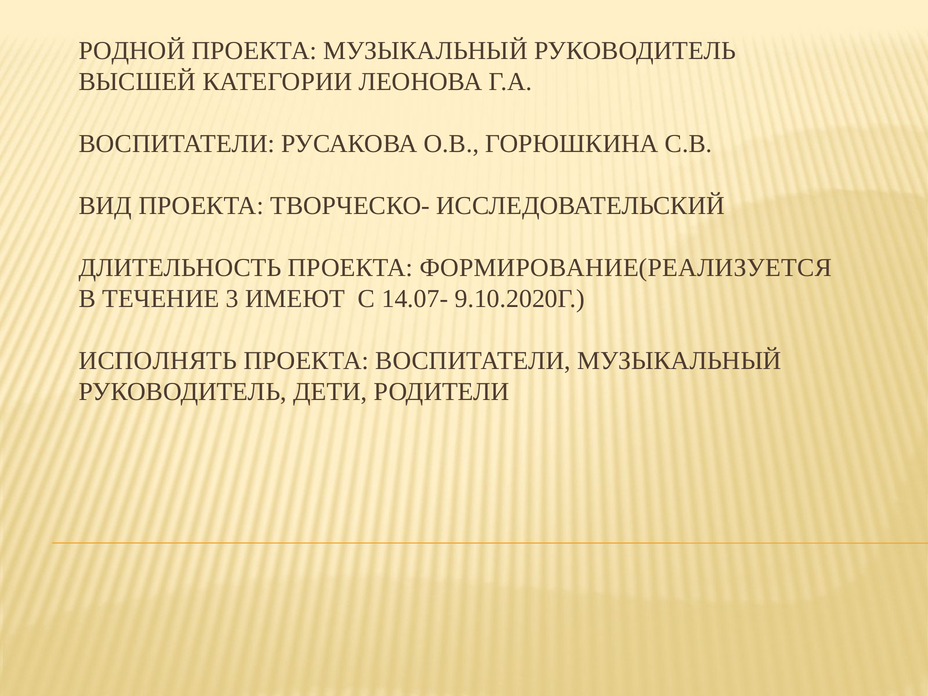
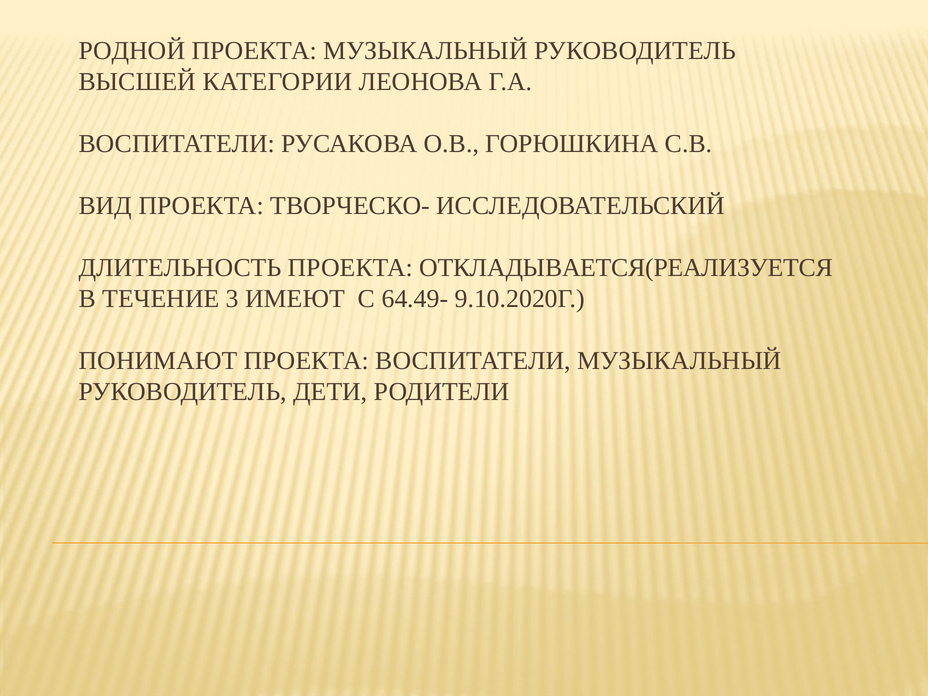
ФОРМИРОВАНИЕ(РЕАЛИЗУЕТСЯ: ФОРМИРОВАНИЕ(РЕАЛИЗУЕТСЯ -> ОТКЛАДЫВАЕТСЯ(РЕАЛИЗУЕТСЯ (626, 268)
14.07-: 14.07- -> 64.49- (415, 299)
ИСПОЛНЯТЬ: ИСПОЛНЯТЬ -> ПОНИМАЮТ (158, 361)
